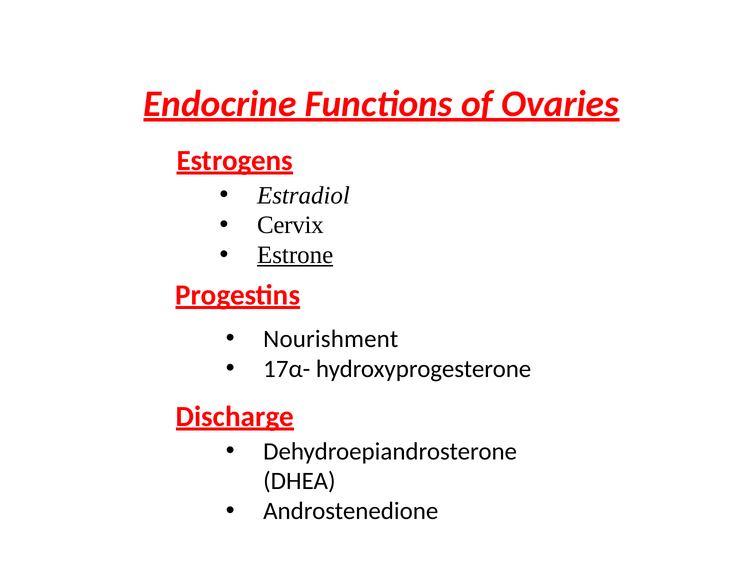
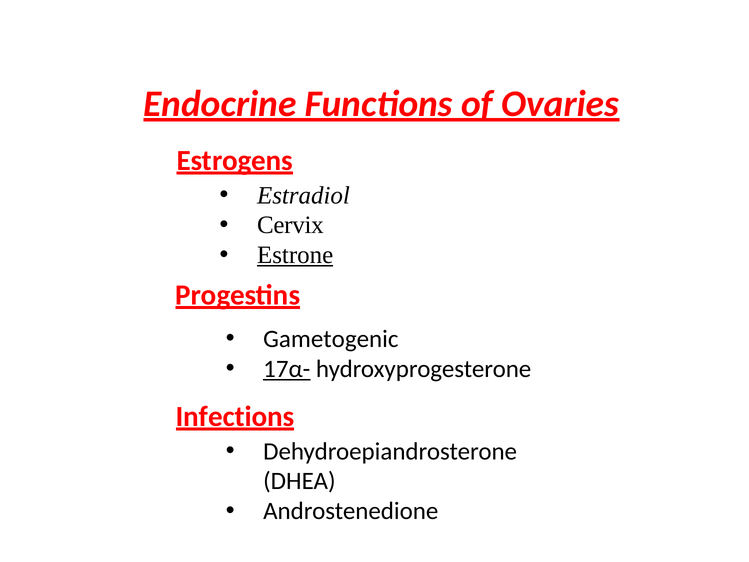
Nourishment: Nourishment -> Gametogenic (331, 339)
17α- underline: none -> present (287, 369)
Discharge: Discharge -> Infections (235, 416)
